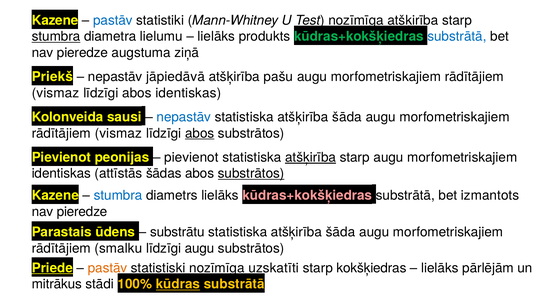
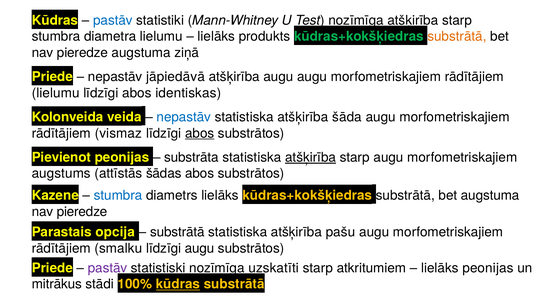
Kazene: Kazene -> Kūdras (55, 20)
stumbra underline: present -> none (56, 36)
substrātā colour: blue -> orange (457, 36)
Priekš: Priekš -> Priede (52, 77)
atšķirība pašu: pašu -> augu (278, 77)
vismaz: vismaz -> lielumu (56, 93)
sausi: sausi -> veida (124, 117)
pievienot: pievienot -> substrāta (192, 157)
identiskas: identiskas -> augstums (61, 174)
substrātos underline: present -> none (251, 174)
kūdras+kokšķiedras colour: pink -> yellow (307, 196)
bet izmantots: izmantots -> augstuma (490, 196)
ūdens: ūdens -> opcija (115, 232)
substrātu: substrātu -> substrātā (177, 232)
šāda: šāda -> pašu (340, 232)
Priede underline: present -> none (52, 268)
pastāv colour: orange -> purple (108, 268)
kokšķiedras: kokšķiedras -> atkritumiem (371, 268)
lielāks pārlējām: pārlējām -> peonijas (488, 268)
